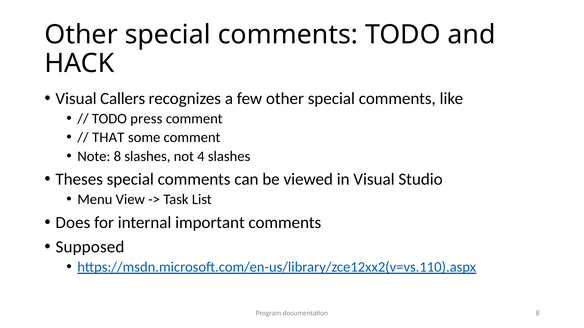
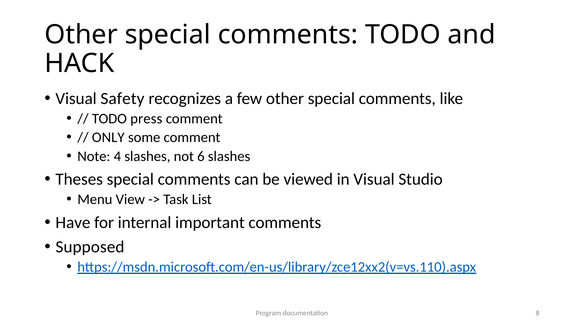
Callers: Callers -> Safety (122, 99)
THAT: THAT -> ONLY (108, 138)
Note 8: 8 -> 4 (117, 156)
4: 4 -> 6 (201, 156)
Does: Does -> Have (73, 223)
